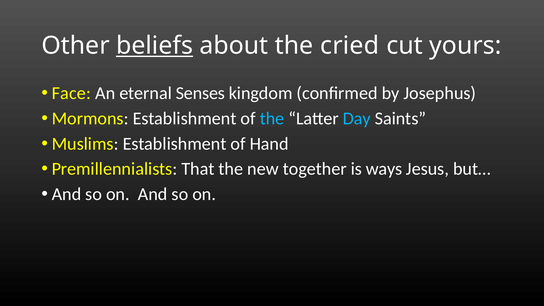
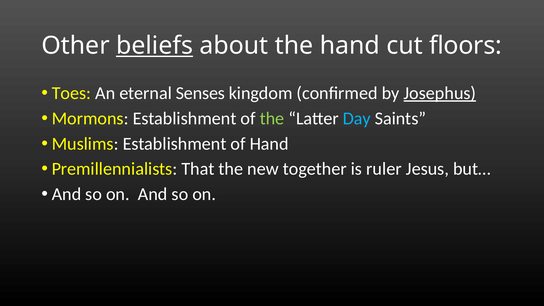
the cried: cried -> hand (350, 46)
yours: yours -> floors (465, 46)
Face: Face -> Toes (71, 93)
Josephus underline: none -> present (440, 93)
the colour: light blue -> light green (272, 118)
ways: ways -> ruler (384, 169)
